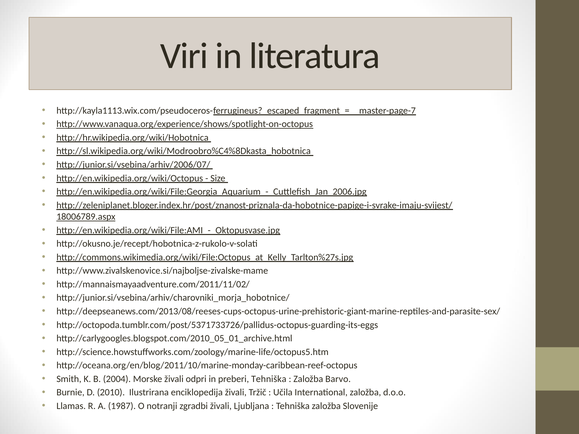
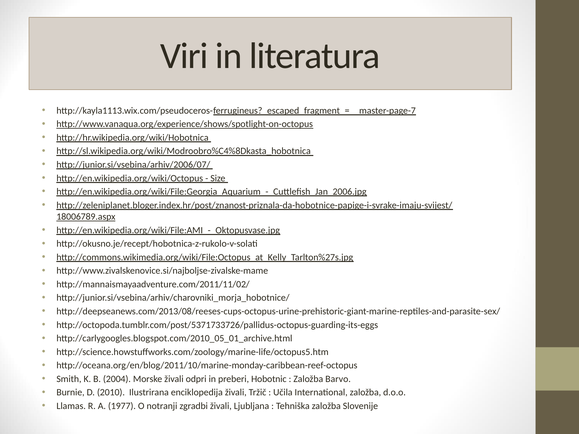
preberi Tehniška: Tehniška -> Hobotnic (269, 379)
1987: 1987 -> 1977 (122, 406)
